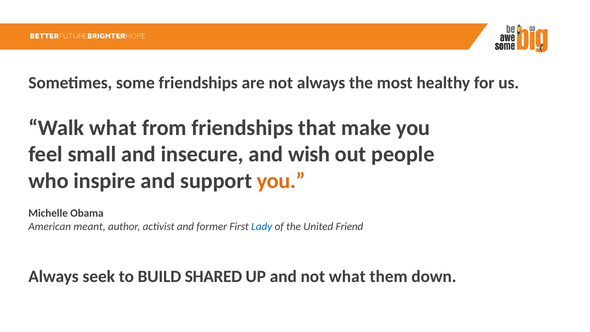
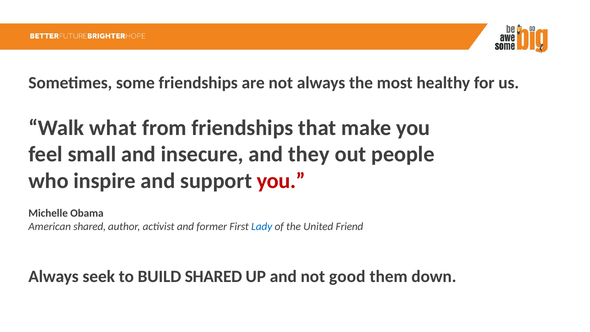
wish: wish -> they (309, 154)
you colour: orange -> red (281, 181)
American meant: meant -> shared (90, 226)
not what: what -> good (347, 276)
